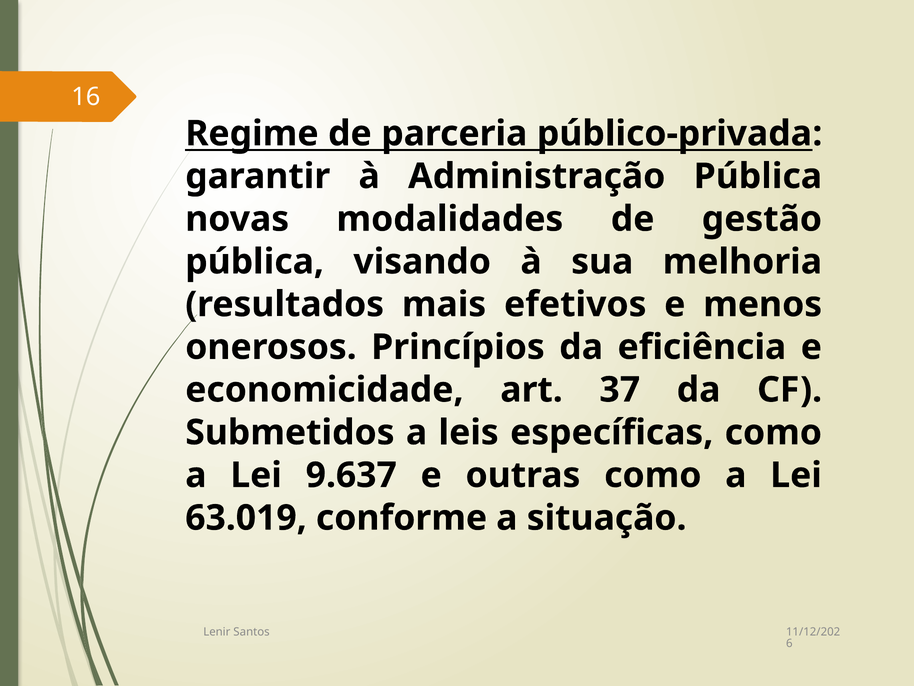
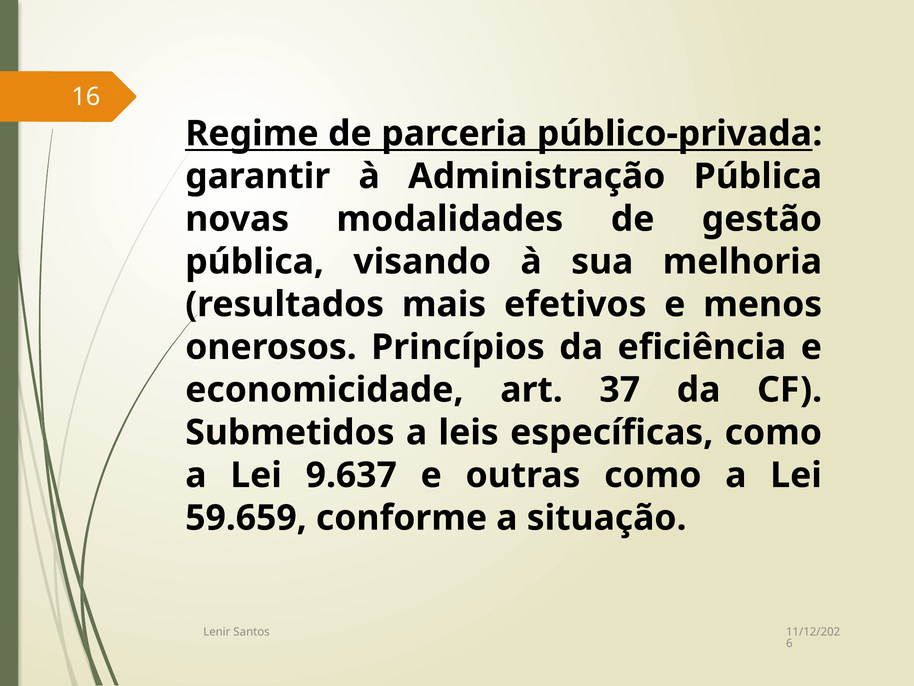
63.019: 63.019 -> 59.659 (246, 518)
